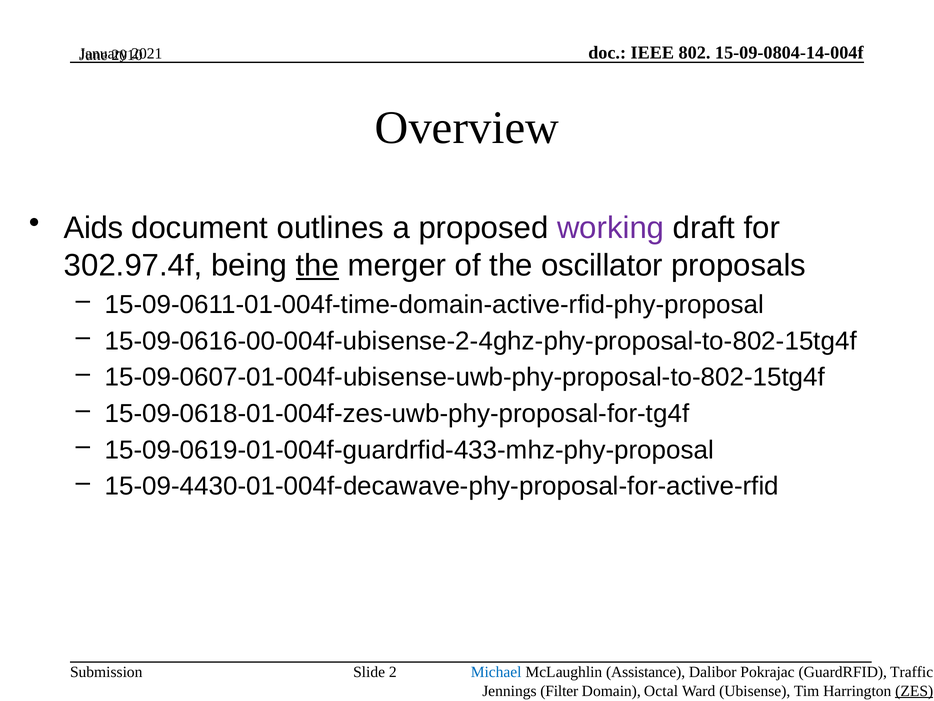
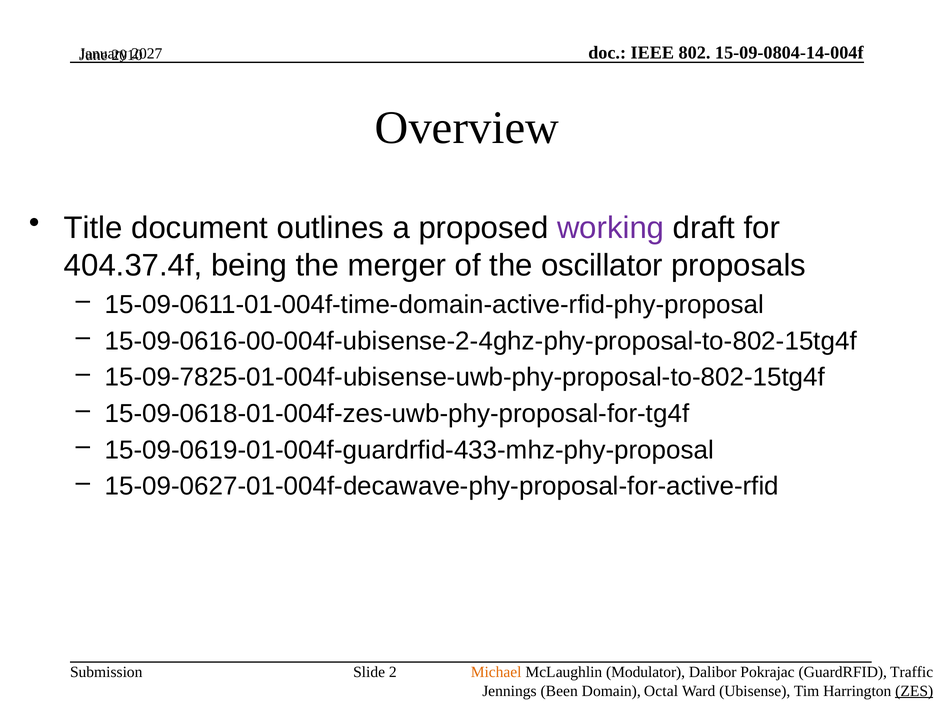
2021: 2021 -> 2027 (147, 54)
Aids: Aids -> Title (93, 228)
302.97.4f: 302.97.4f -> 404.37.4f (133, 265)
the underline: present -> none (317, 265)
15-09-0607-01-004f-ubisense-uwb-phy-proposal-to-802-15tg4f: 15-09-0607-01-004f-ubisense-uwb-phy-proposal-to-802-15tg4f -> 15-09-7825-01-004f-ubisense-uwb-phy-proposal-to-802-15tg4f (465, 377)
15-09-4430-01-004f-decawave-phy-proposal-for-active-rfid: 15-09-4430-01-004f-decawave-phy-proposal-for-active-rfid -> 15-09-0627-01-004f-decawave-phy-proposal-for-active-rfid (442, 486)
Michael colour: blue -> orange (496, 672)
Assistance: Assistance -> Modulator (646, 672)
Filter: Filter -> Been (559, 690)
